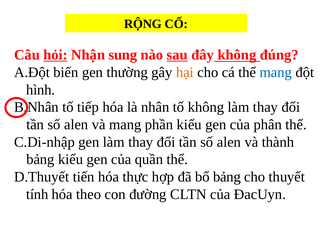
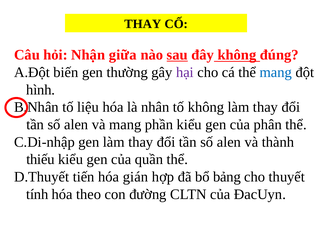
RỘNG: RỘNG -> THAY (143, 24)
hỏi underline: present -> none (55, 55)
sung: sung -> giữa (123, 55)
hại colour: orange -> purple (185, 72)
tiếp: tiếp -> liệu (88, 107)
bảng: bảng -> thiếu (40, 159)
thực: thực -> gián (135, 177)
